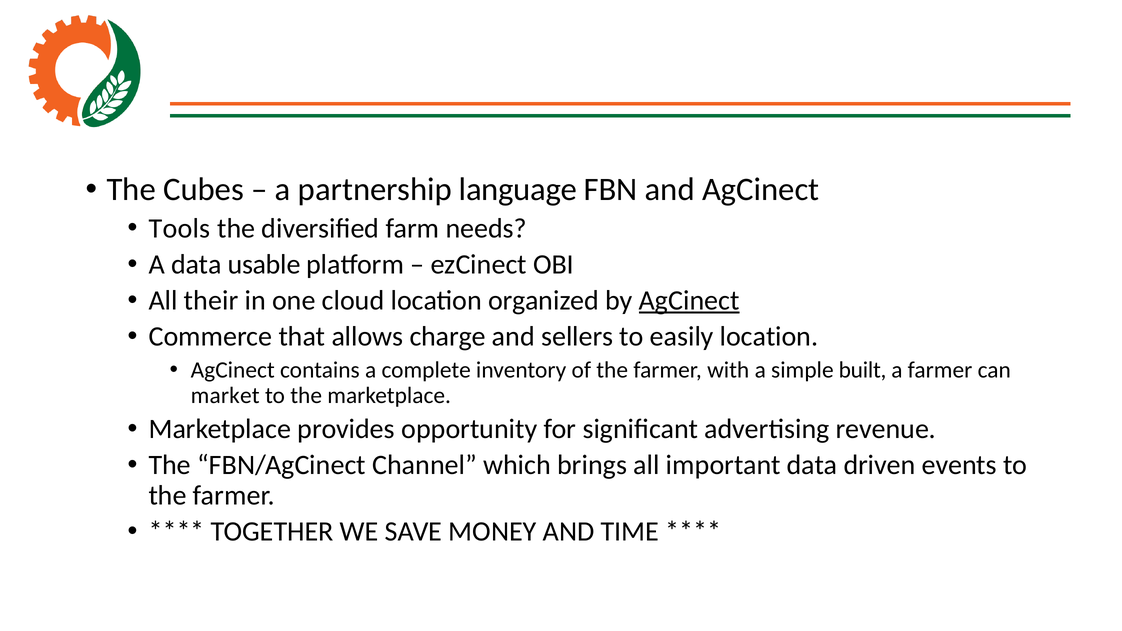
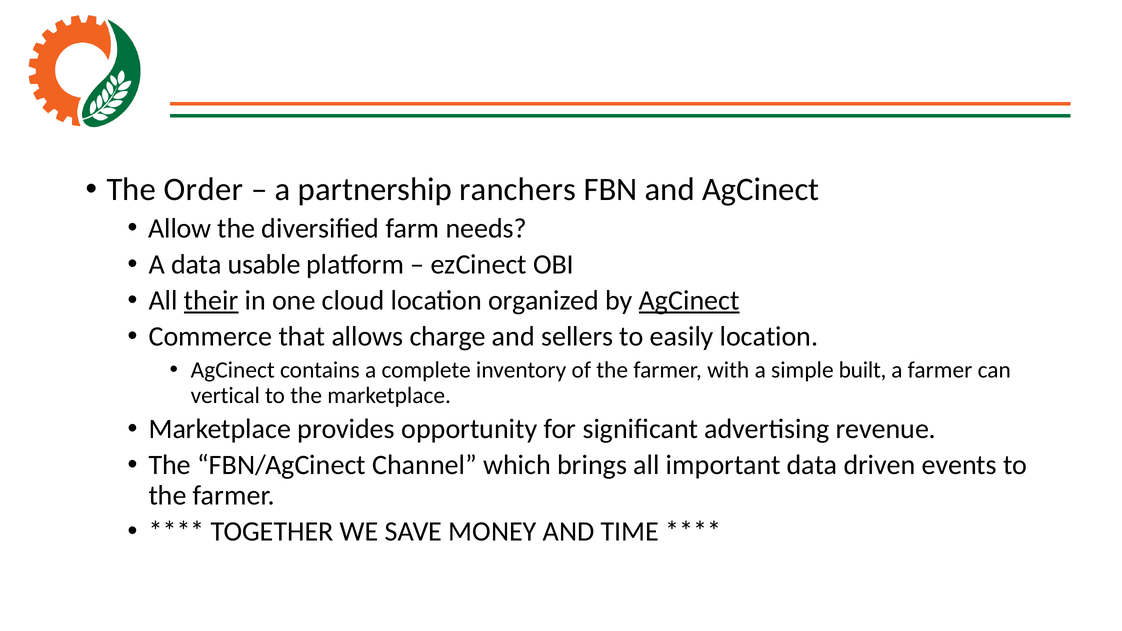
Cubes: Cubes -> Order (203, 190)
language: language -> ranchers (518, 190)
Tools: Tools -> Allow (180, 228)
their underline: none -> present (211, 301)
market: market -> vertical (225, 396)
